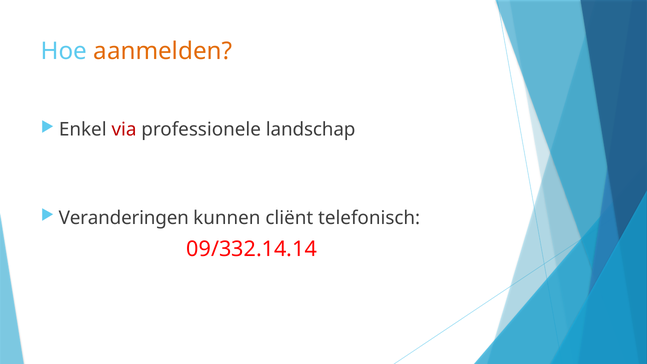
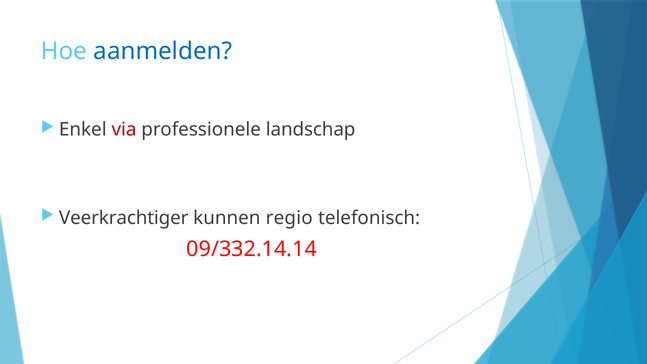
aanmelden colour: orange -> blue (163, 51)
Veranderingen: Veranderingen -> Veerkrachtiger (124, 218)
cliënt: cliënt -> regio (289, 218)
